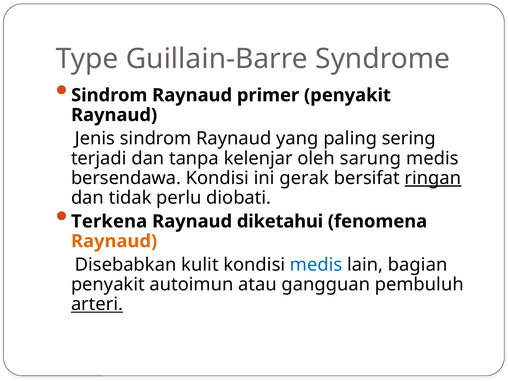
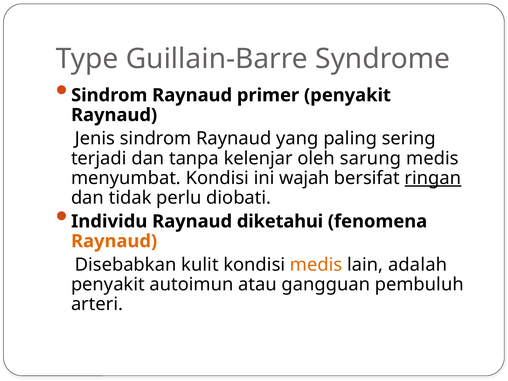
bersendawa: bersendawa -> menyumbat (126, 178)
gerak: gerak -> wajah (304, 178)
Terkena: Terkena -> Individu (109, 221)
medis colour: blue -> orange (316, 265)
bagian: bagian -> adalah (418, 265)
arteri underline: present -> none (97, 304)
